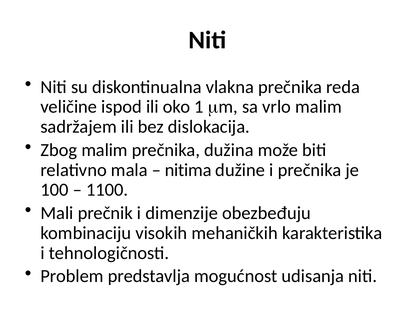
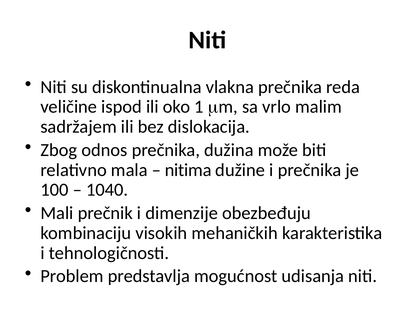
Zbog malim: malim -> odnos (104, 150)
1100: 1100 -> 1040 (107, 190)
